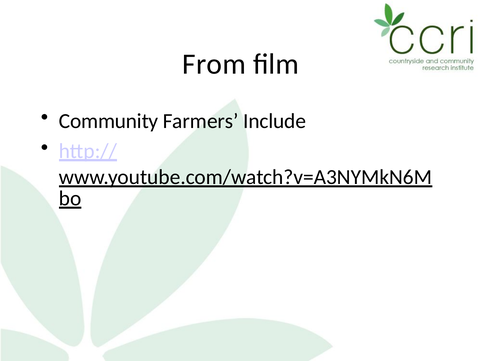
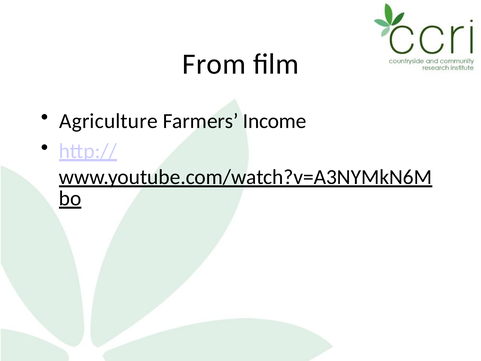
Community: Community -> Agriculture (108, 121)
Include: Include -> Income (275, 121)
